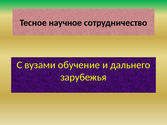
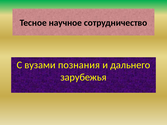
обучение: обучение -> познания (79, 65)
